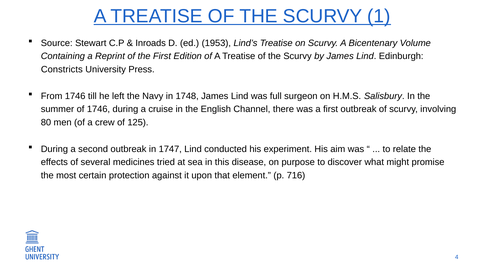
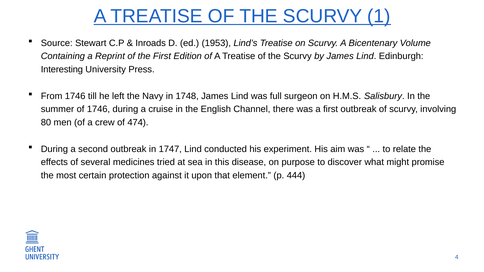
Constricts: Constricts -> Interesting (62, 70)
125: 125 -> 474 (138, 123)
716: 716 -> 444 (296, 176)
